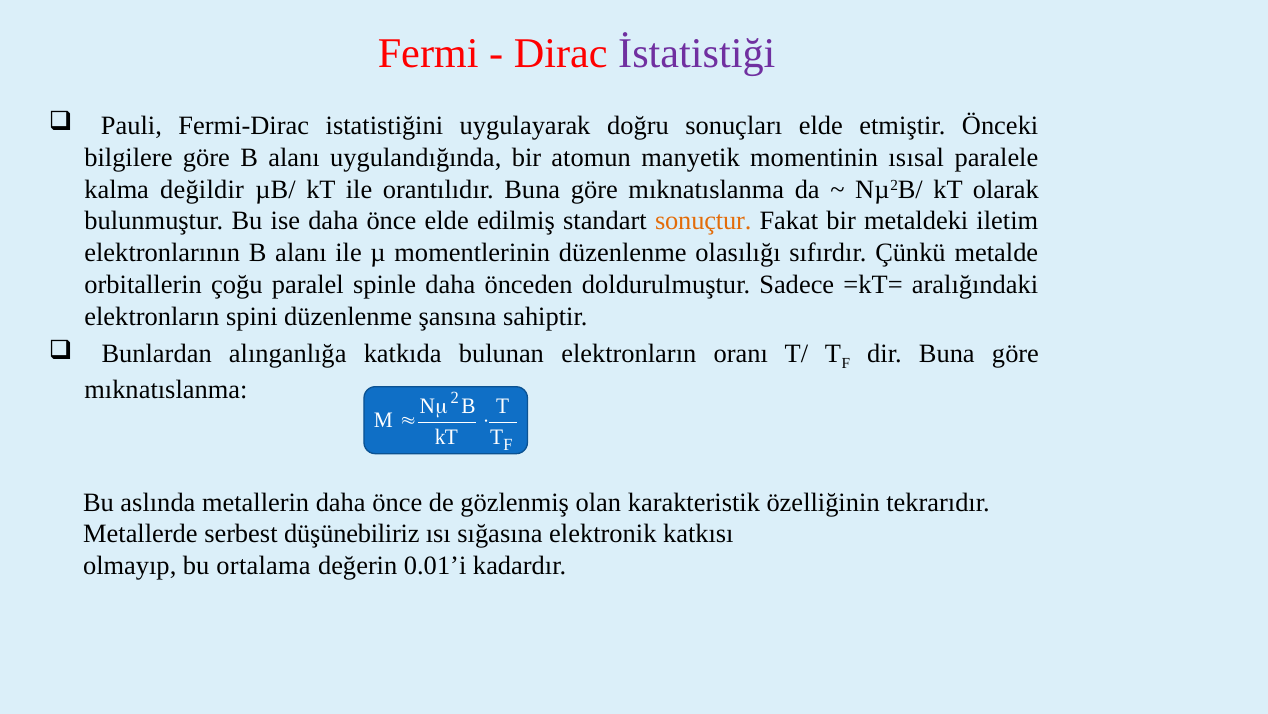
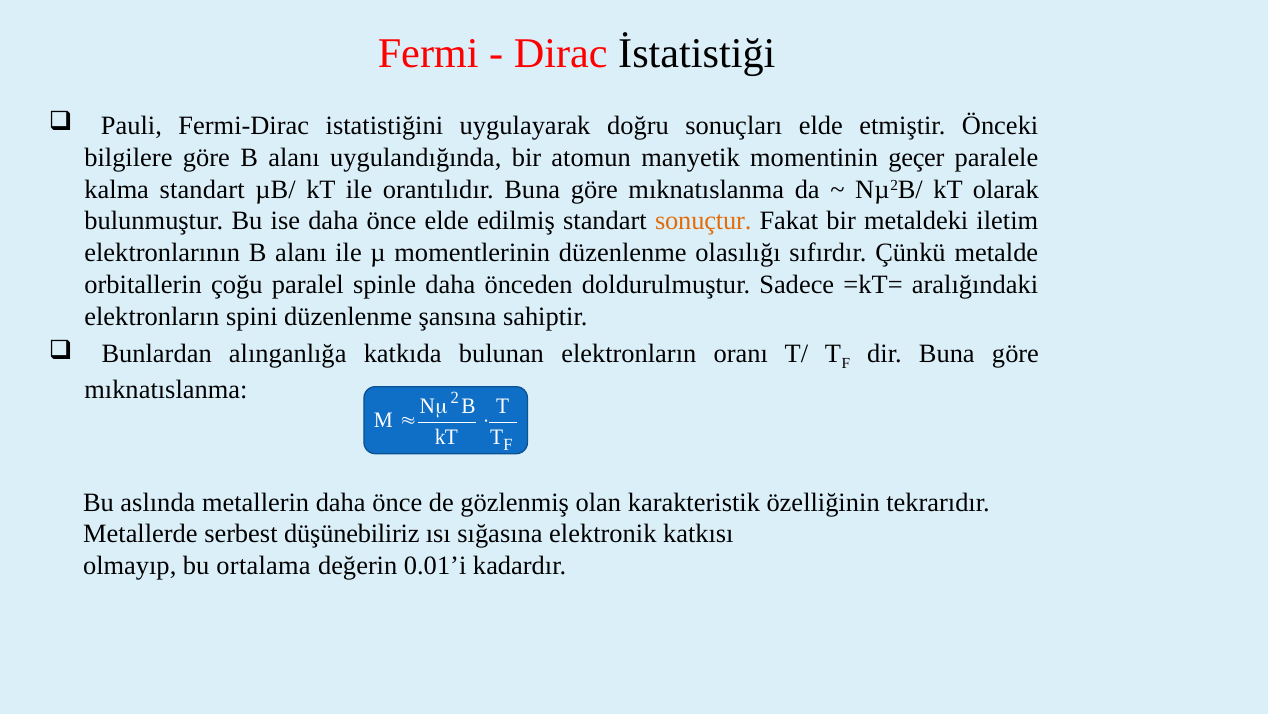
İstatistiği colour: purple -> black (697, 54)
ısısal: ısısal -> geçer (916, 157)
kalma değildir: değildir -> standart (202, 189)
